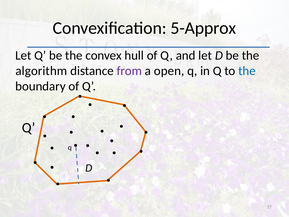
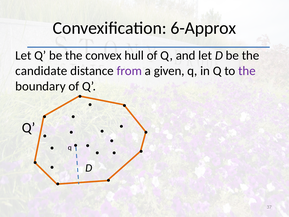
5-Approx: 5-Approx -> 6-Approx (203, 28)
algorithm: algorithm -> candidate (41, 71)
open: open -> given (169, 71)
the colour: blue -> purple (247, 71)
